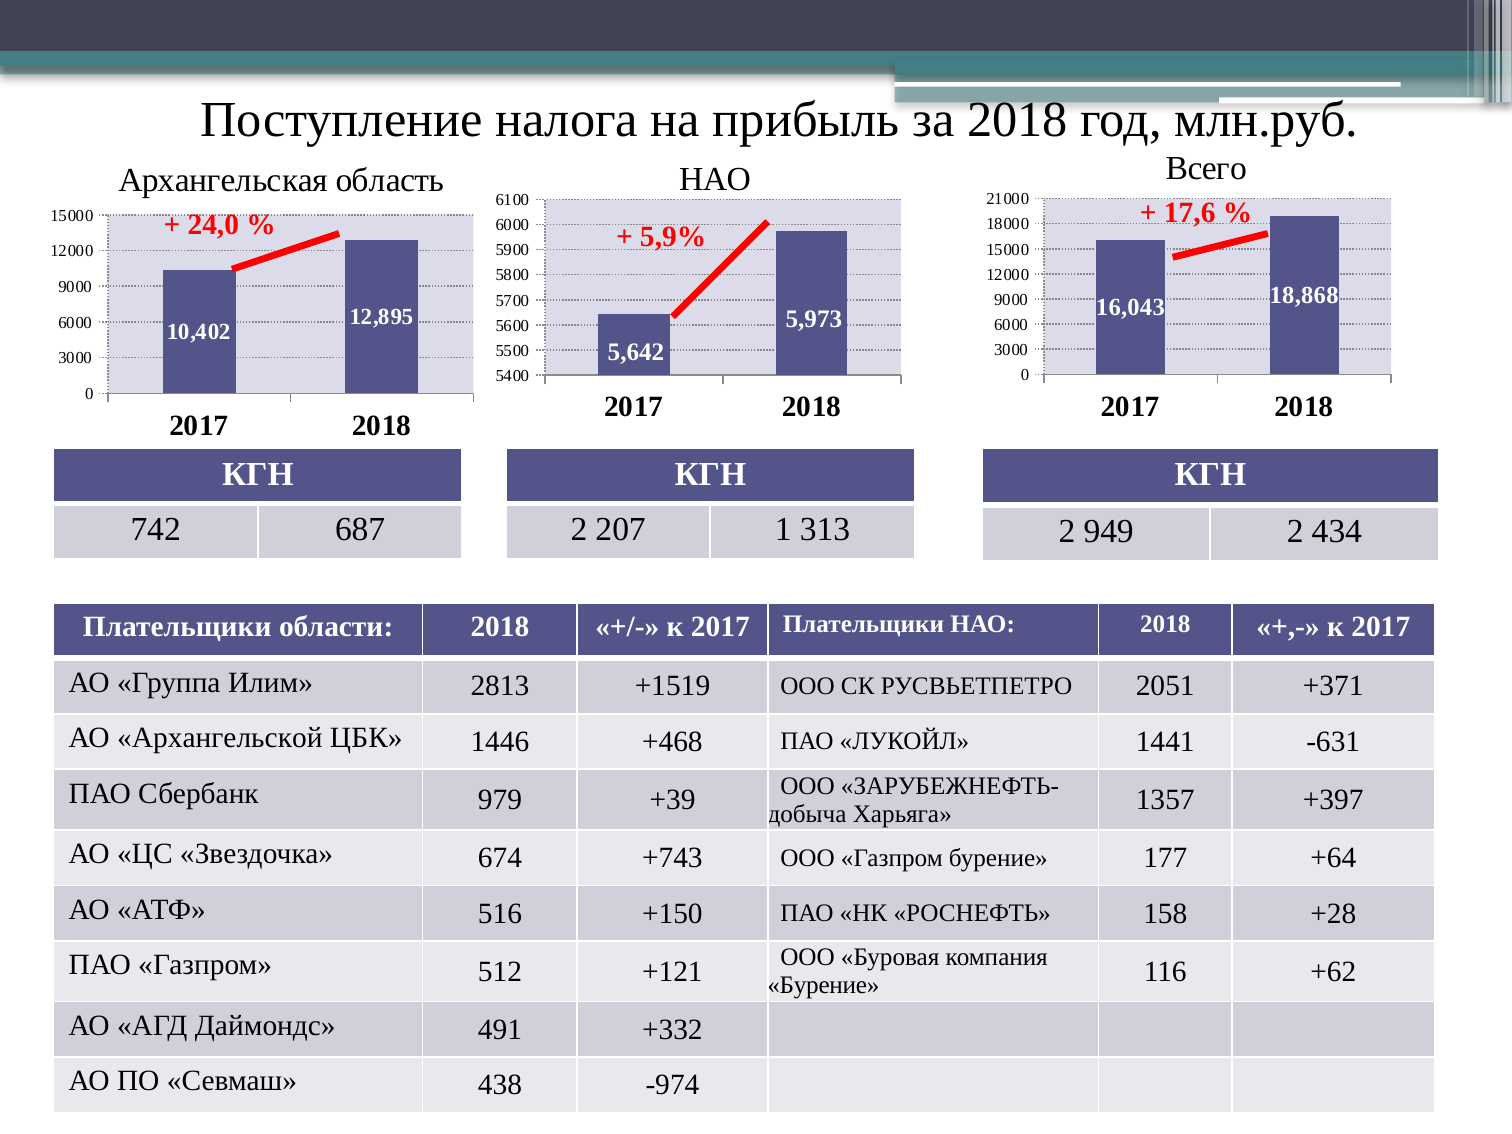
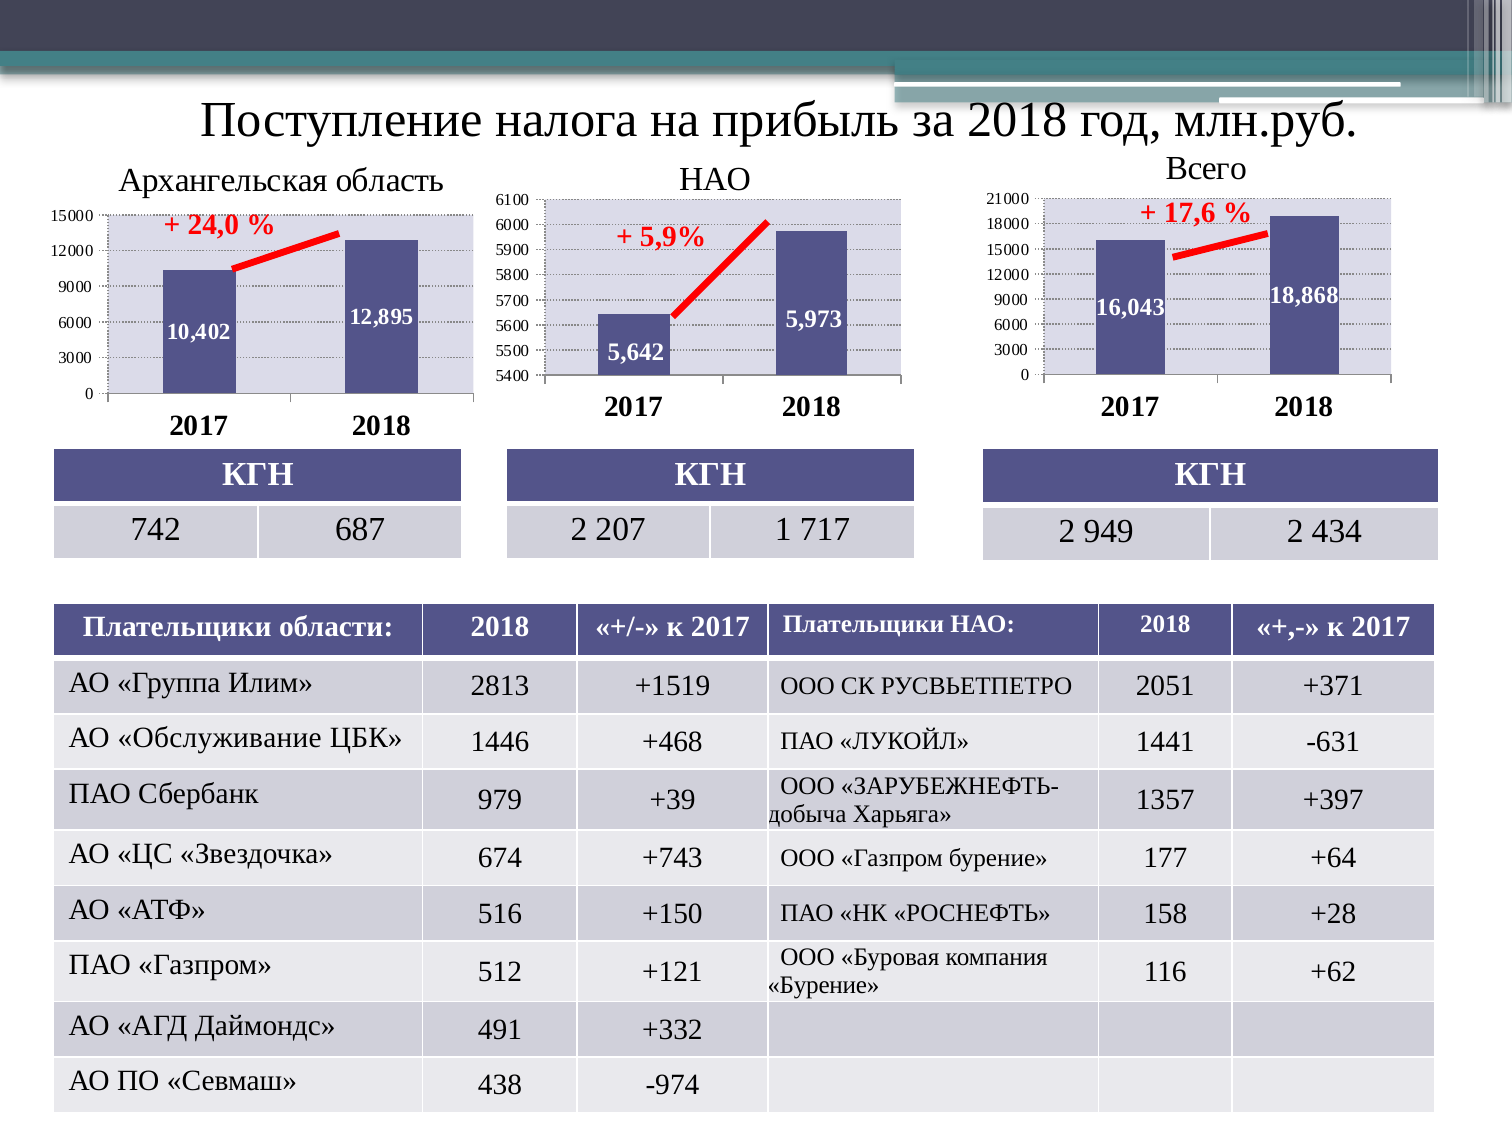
313: 313 -> 717 (825, 530)
Архангельской: Архангельской -> Обслуживание (220, 738)
